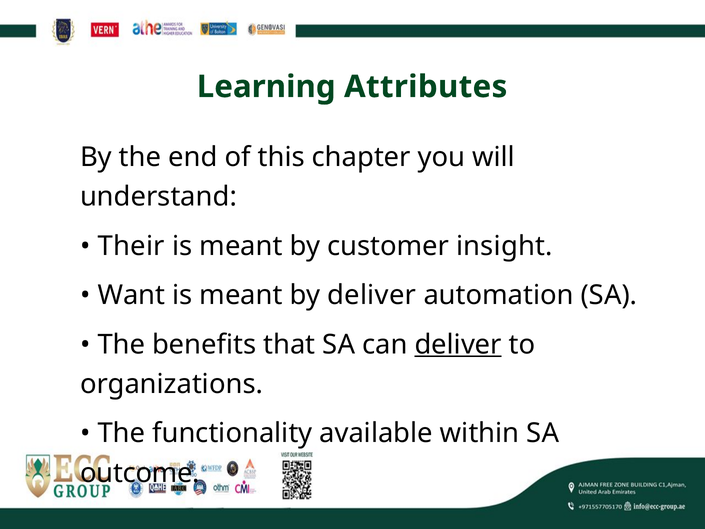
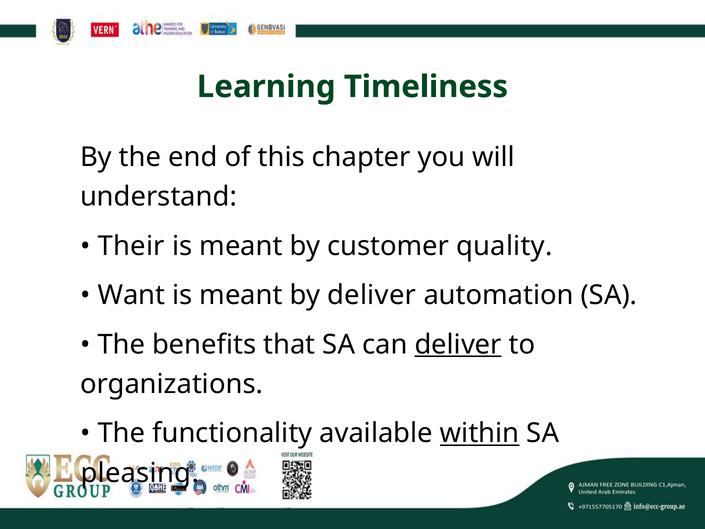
Attributes: Attributes -> Timeliness (426, 87)
insight: insight -> quality (504, 246)
within underline: none -> present (480, 433)
outcome: outcome -> pleasing (140, 473)
